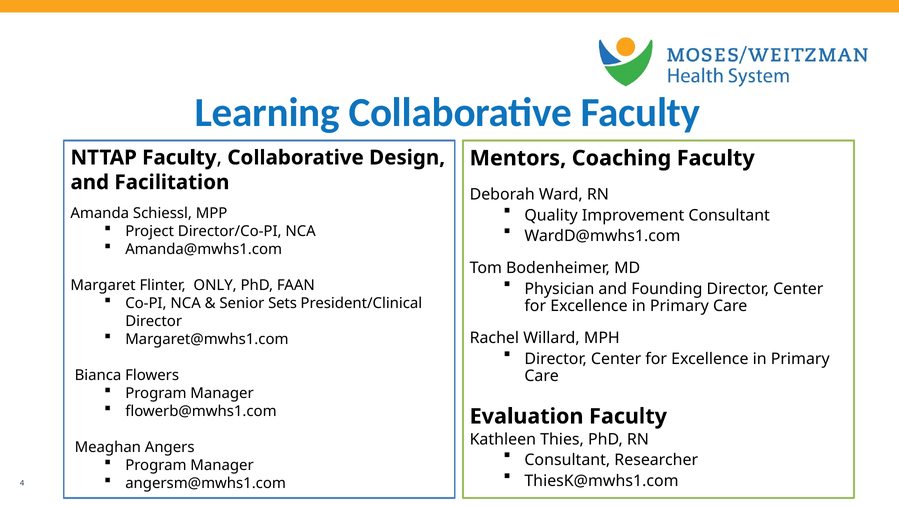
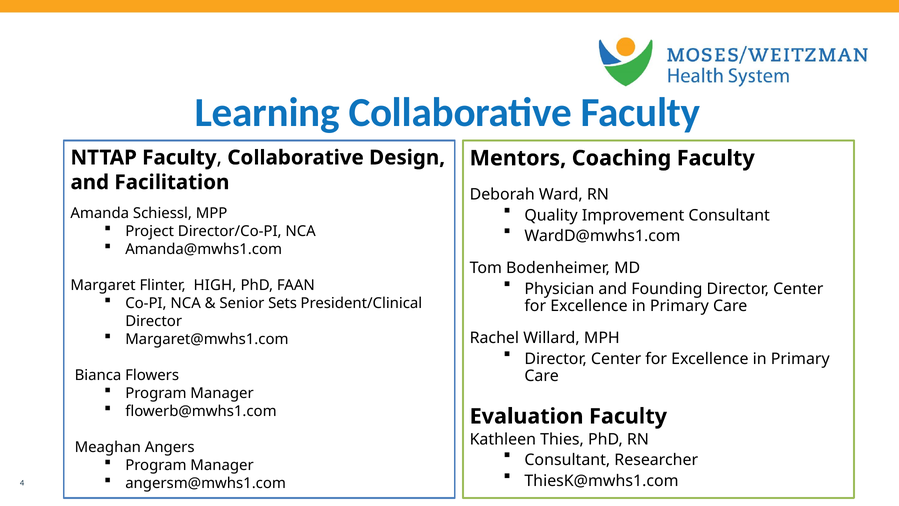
ONLY: ONLY -> HIGH (215, 285)
